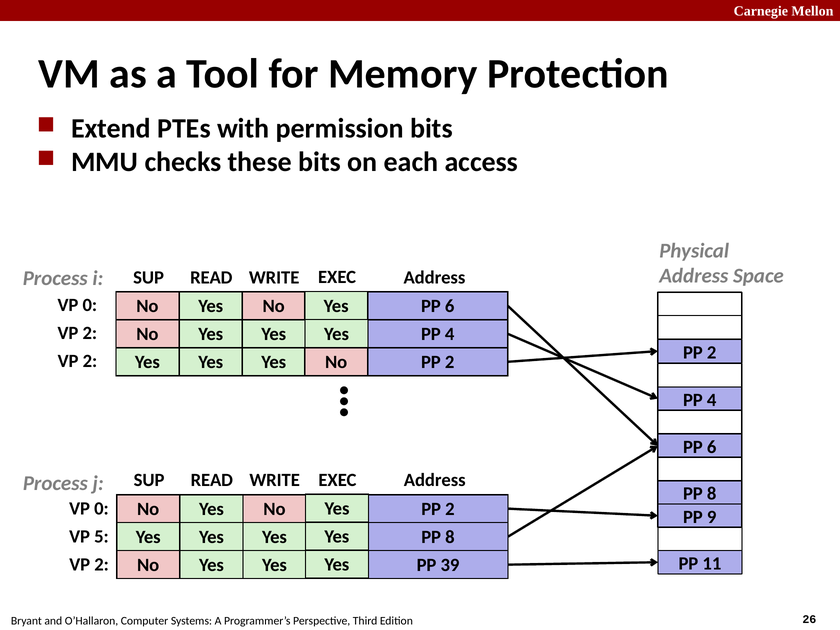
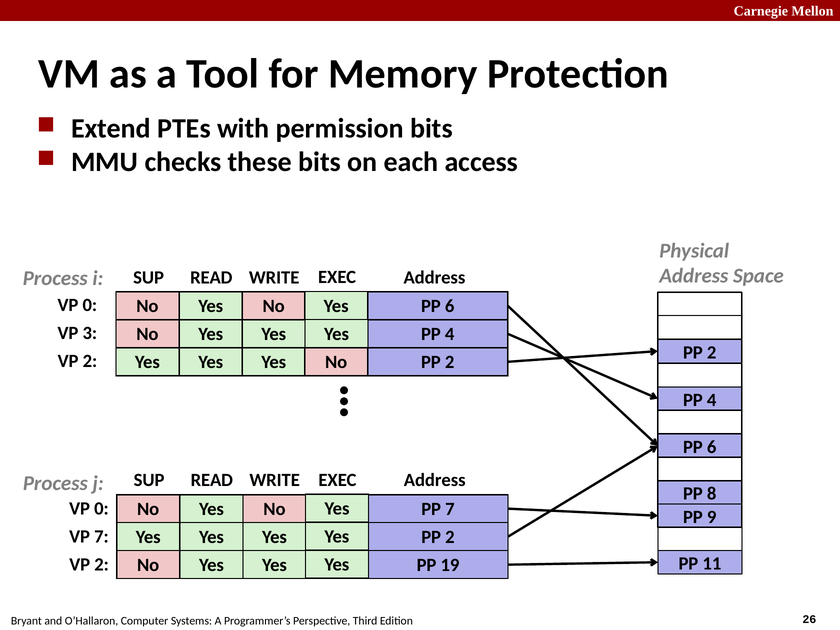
2: 2 -> 3 (90, 333)
2: 2 -> 7 (450, 509)
VP 5: 5 -> 7 (101, 536)
8: 8 -> 2 (450, 537)
39: 39 -> 19 (450, 565)
